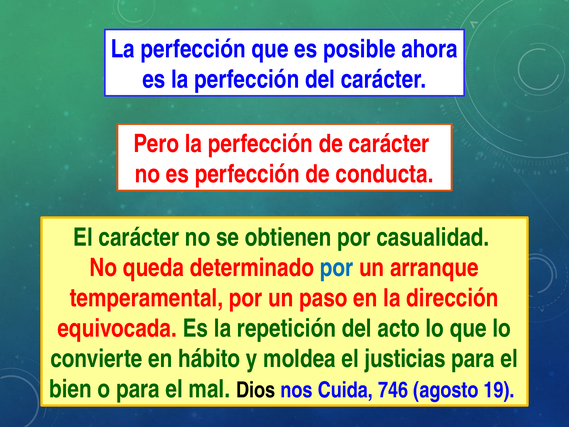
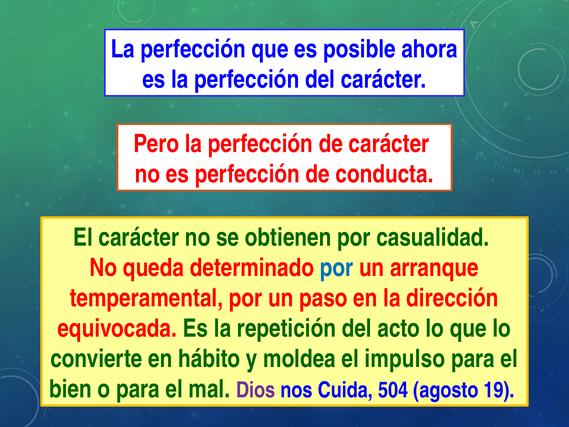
justicias: justicias -> impulso (405, 359)
Dios colour: black -> purple (256, 390)
746: 746 -> 504 (393, 390)
